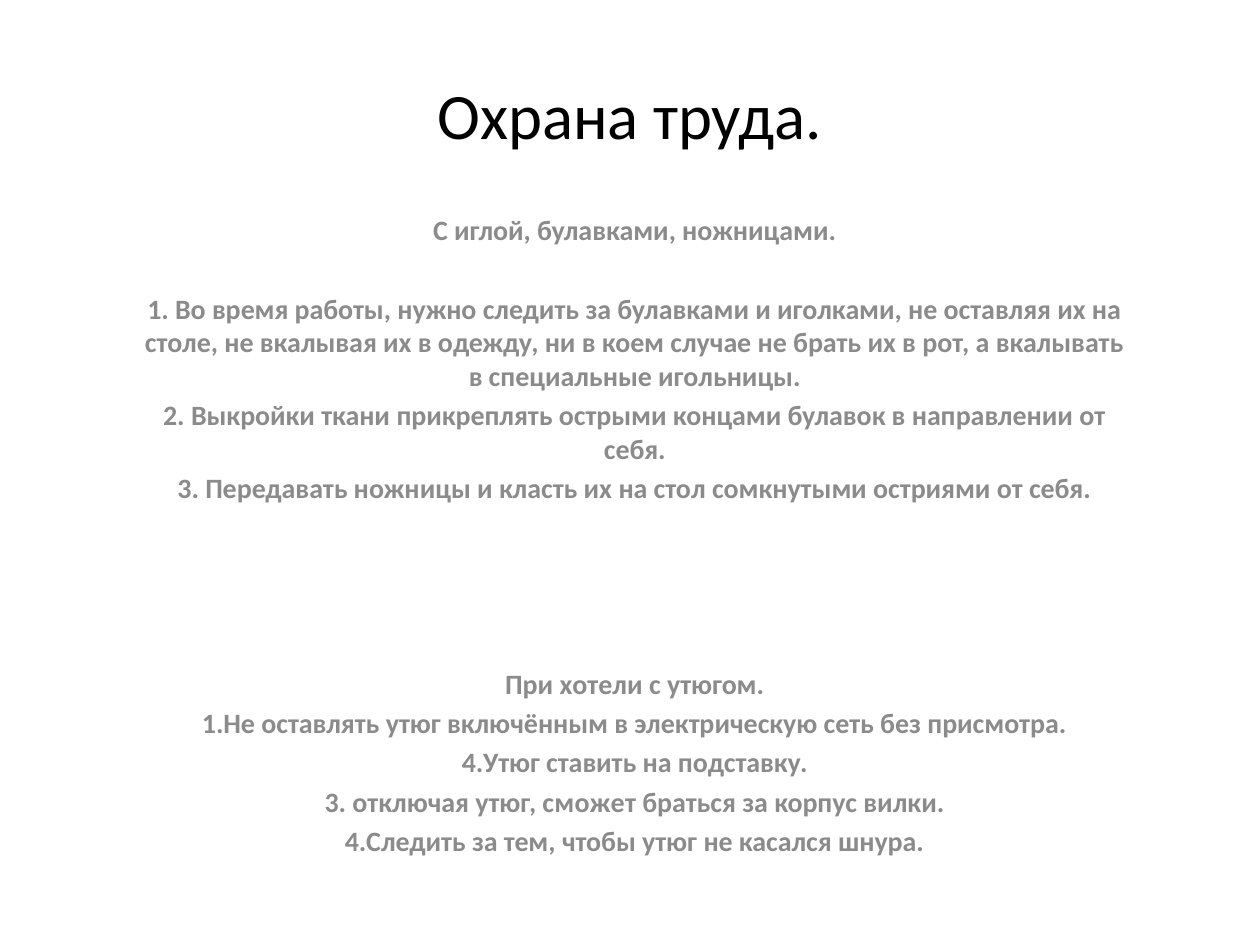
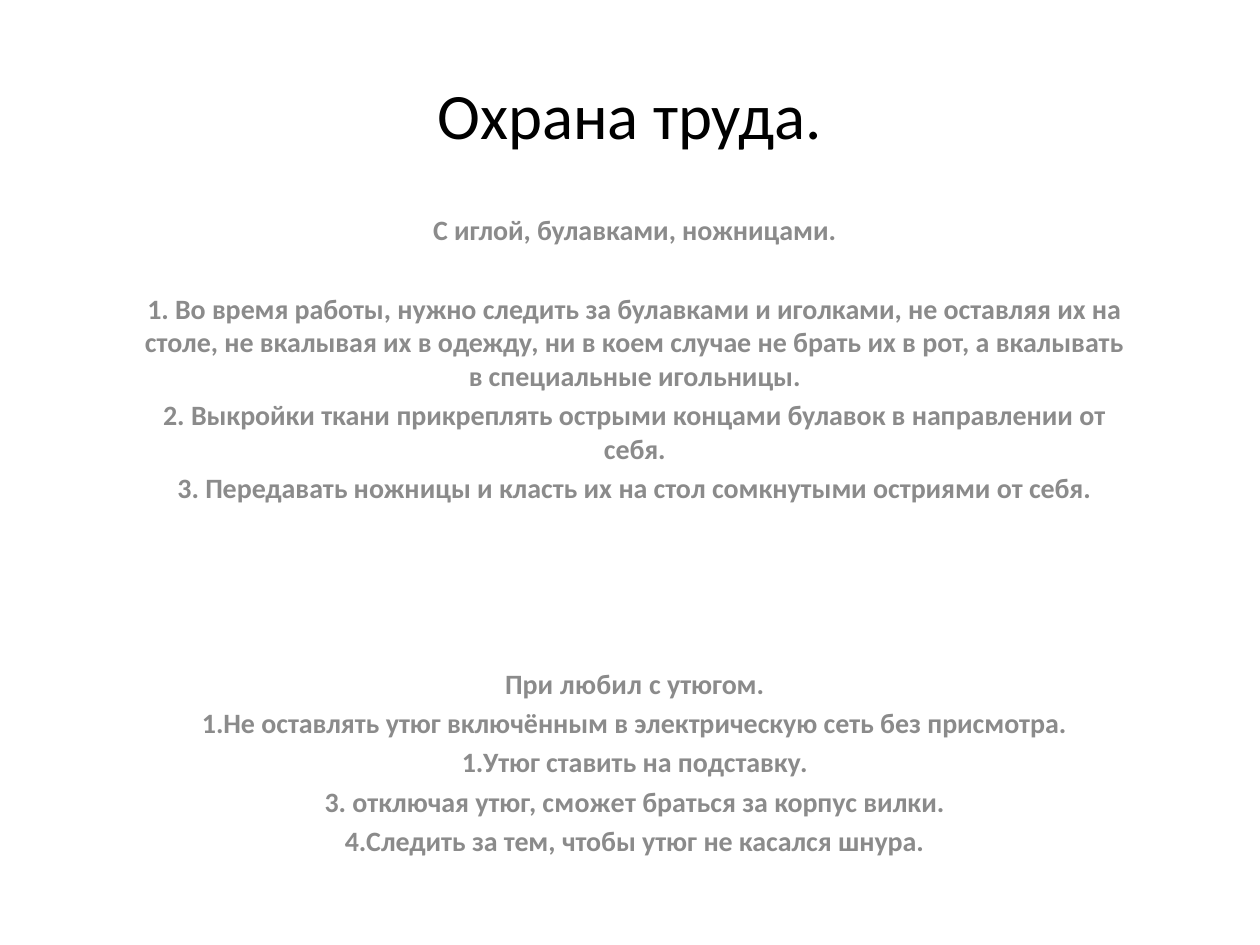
хотели: хотели -> любил (601, 685)
4.Утюг: 4.Утюг -> 1.Утюг (501, 764)
